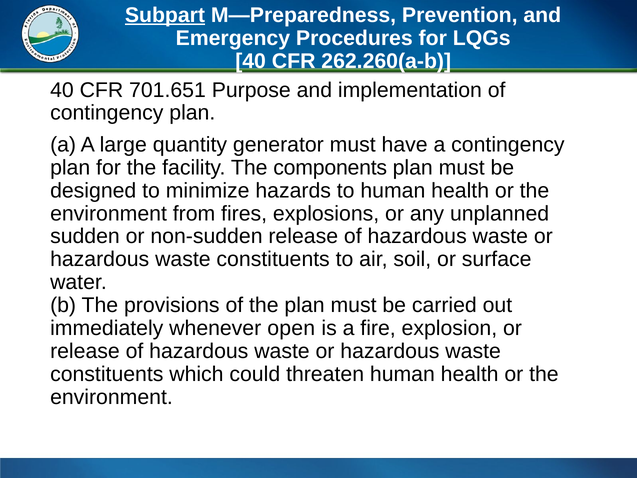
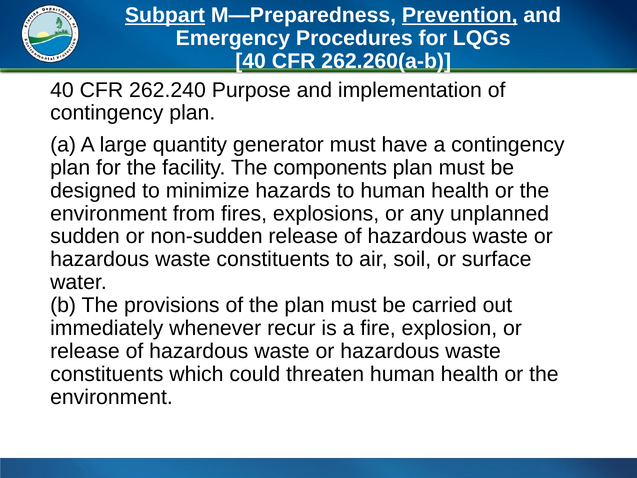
Prevention underline: none -> present (460, 15)
701.651: 701.651 -> 262.240 (167, 90)
open: open -> recur (291, 328)
